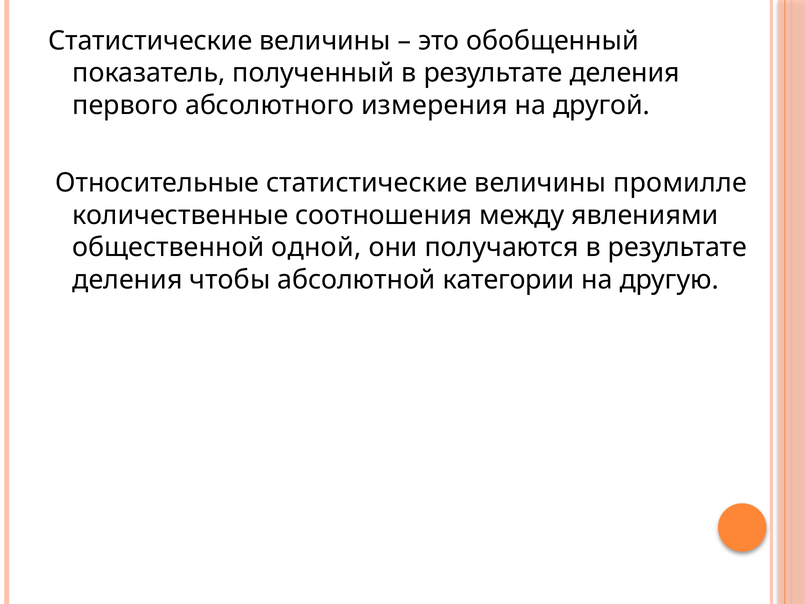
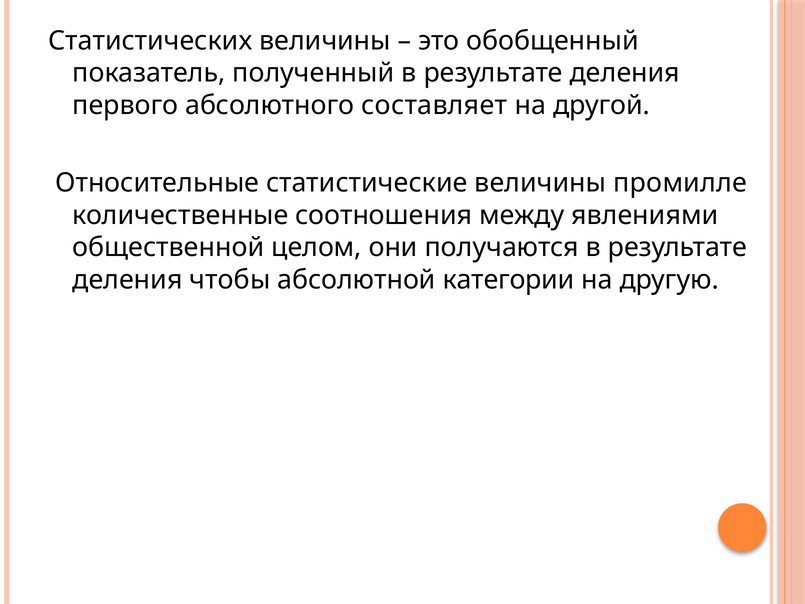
Статистические: Статистические -> Статистических (150, 41)
измерения: измерения -> составляет (434, 105)
одной: одной -> целом (316, 247)
